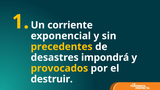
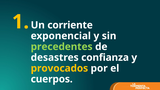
precedentes colour: yellow -> light green (62, 47)
impondrá: impondrá -> confianza (105, 57)
destruir: destruir -> cuerpos (52, 79)
